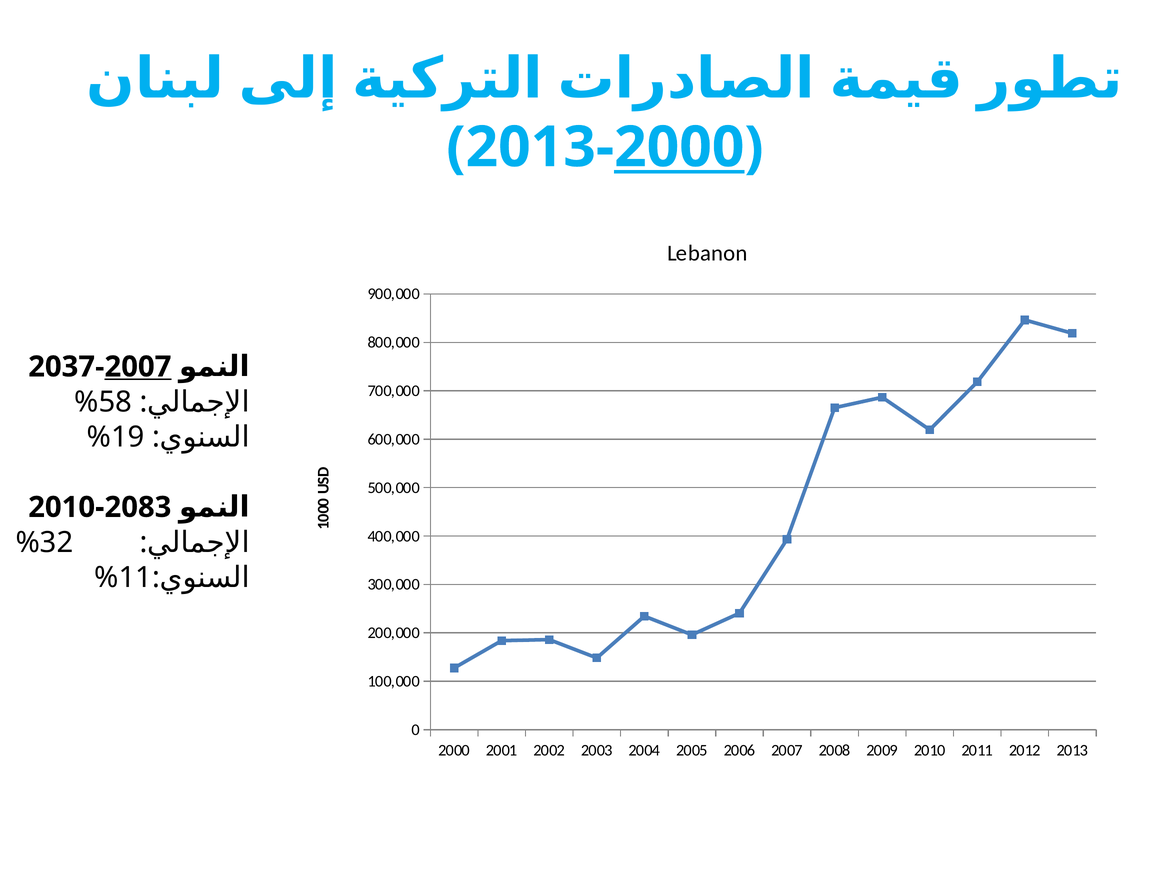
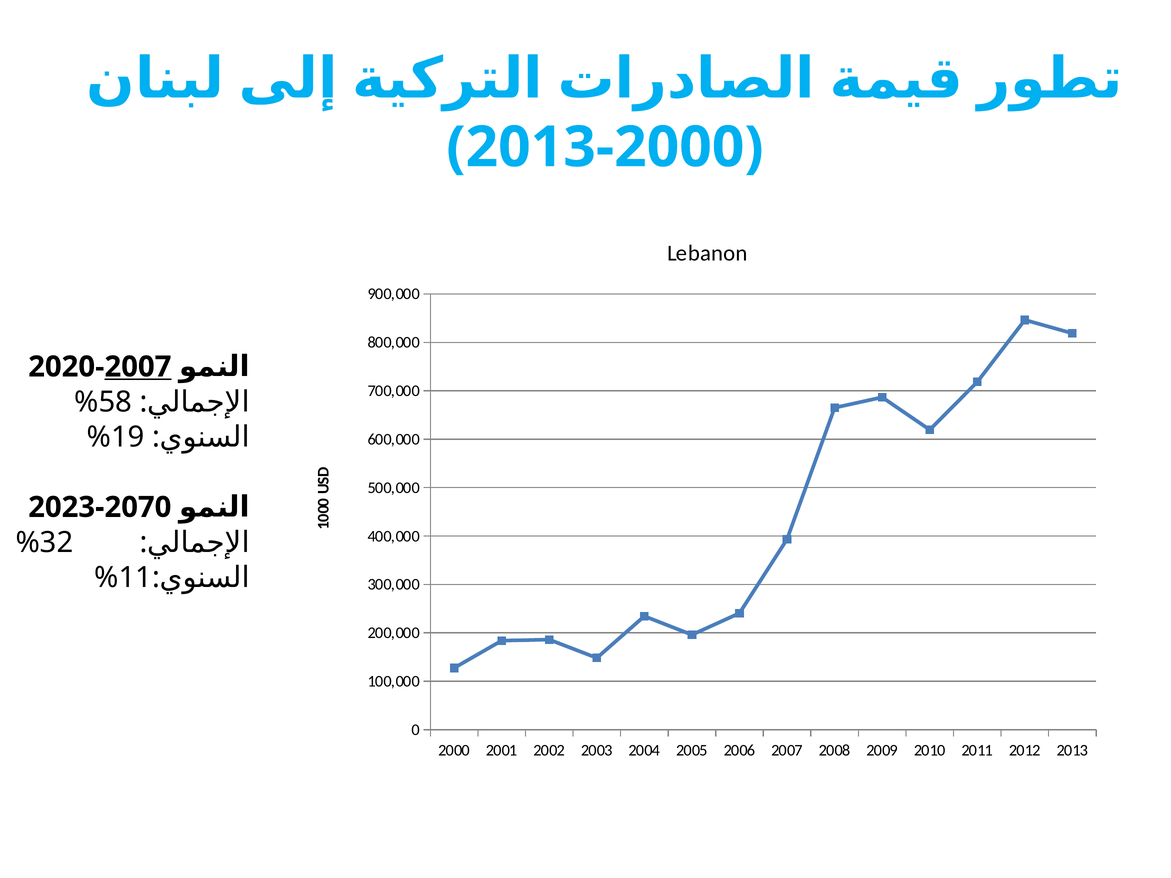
2000 underline: present -> none (679, 147)
2037: 2037 -> 2020 (62, 367)
2010: 2010 -> 2023 (62, 507)
2083: 2083 -> 2070 (138, 507)
